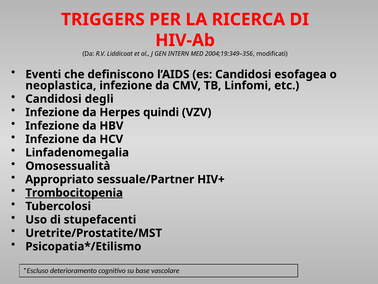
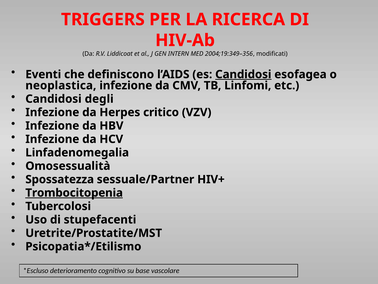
Candidosi underline: none -> present (243, 74)
quindi: quindi -> critico (161, 112)
Appropriato: Appropriato -> Spossatezza (60, 179)
